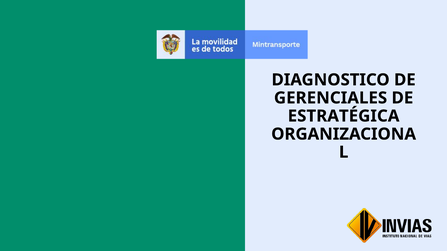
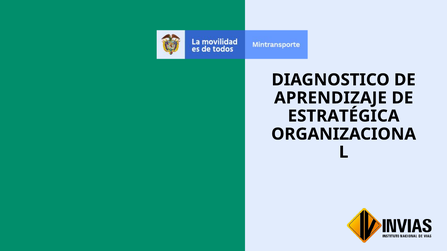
GERENCIALES: GERENCIALES -> APRENDIZAJE (331, 98)
